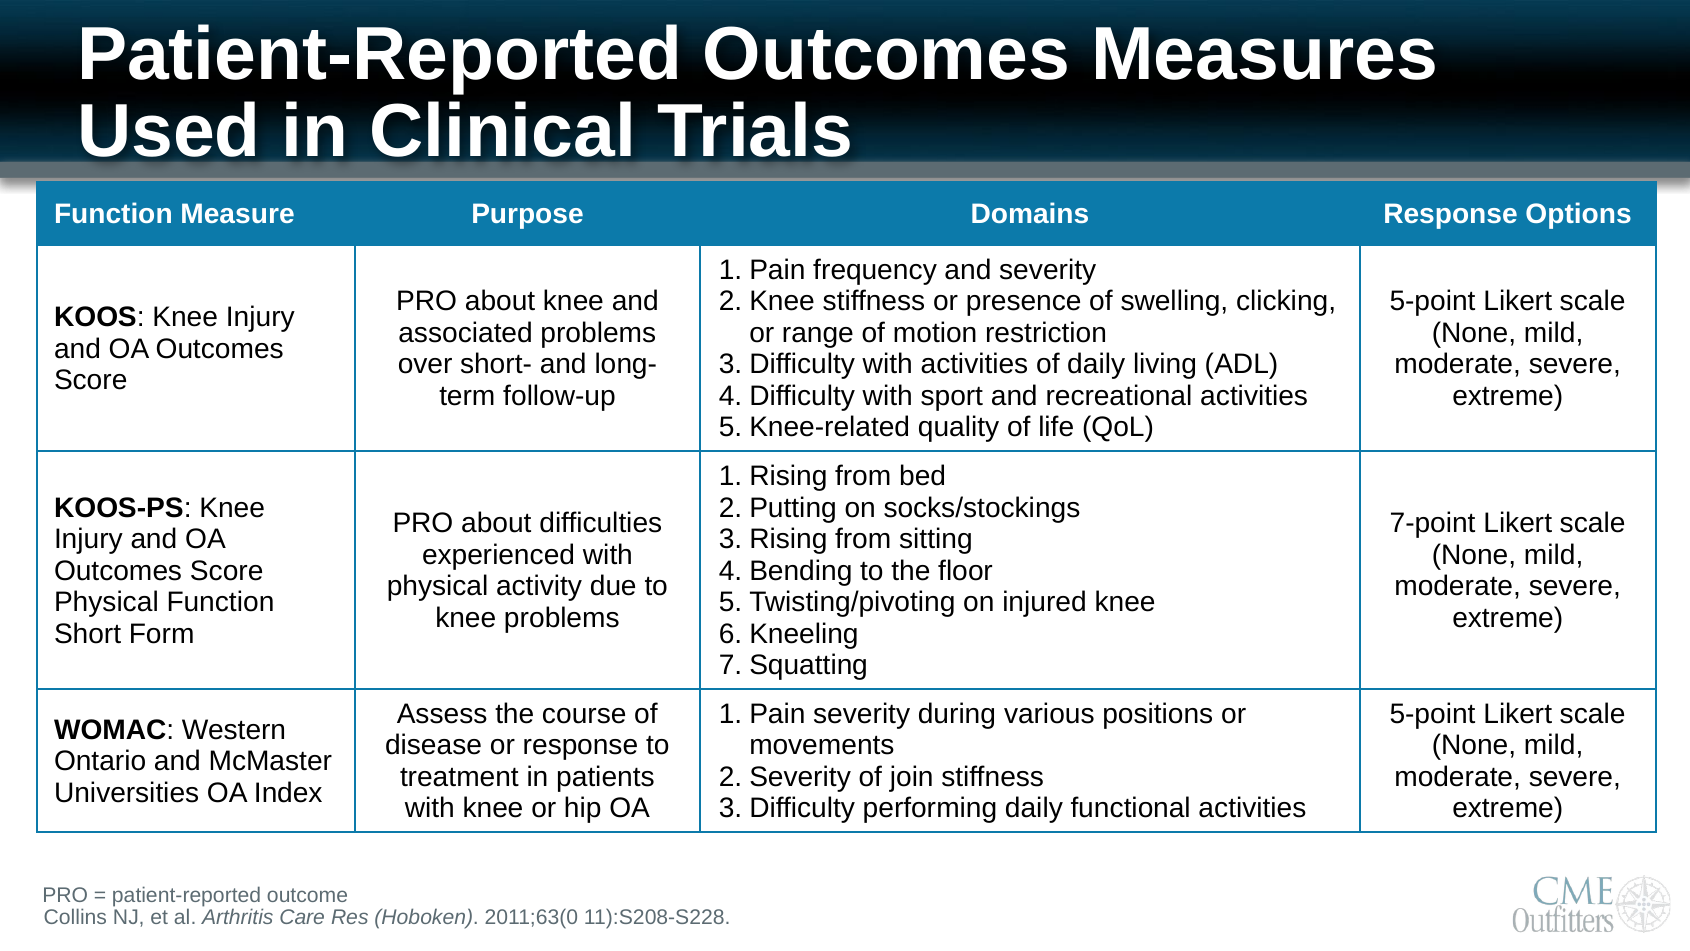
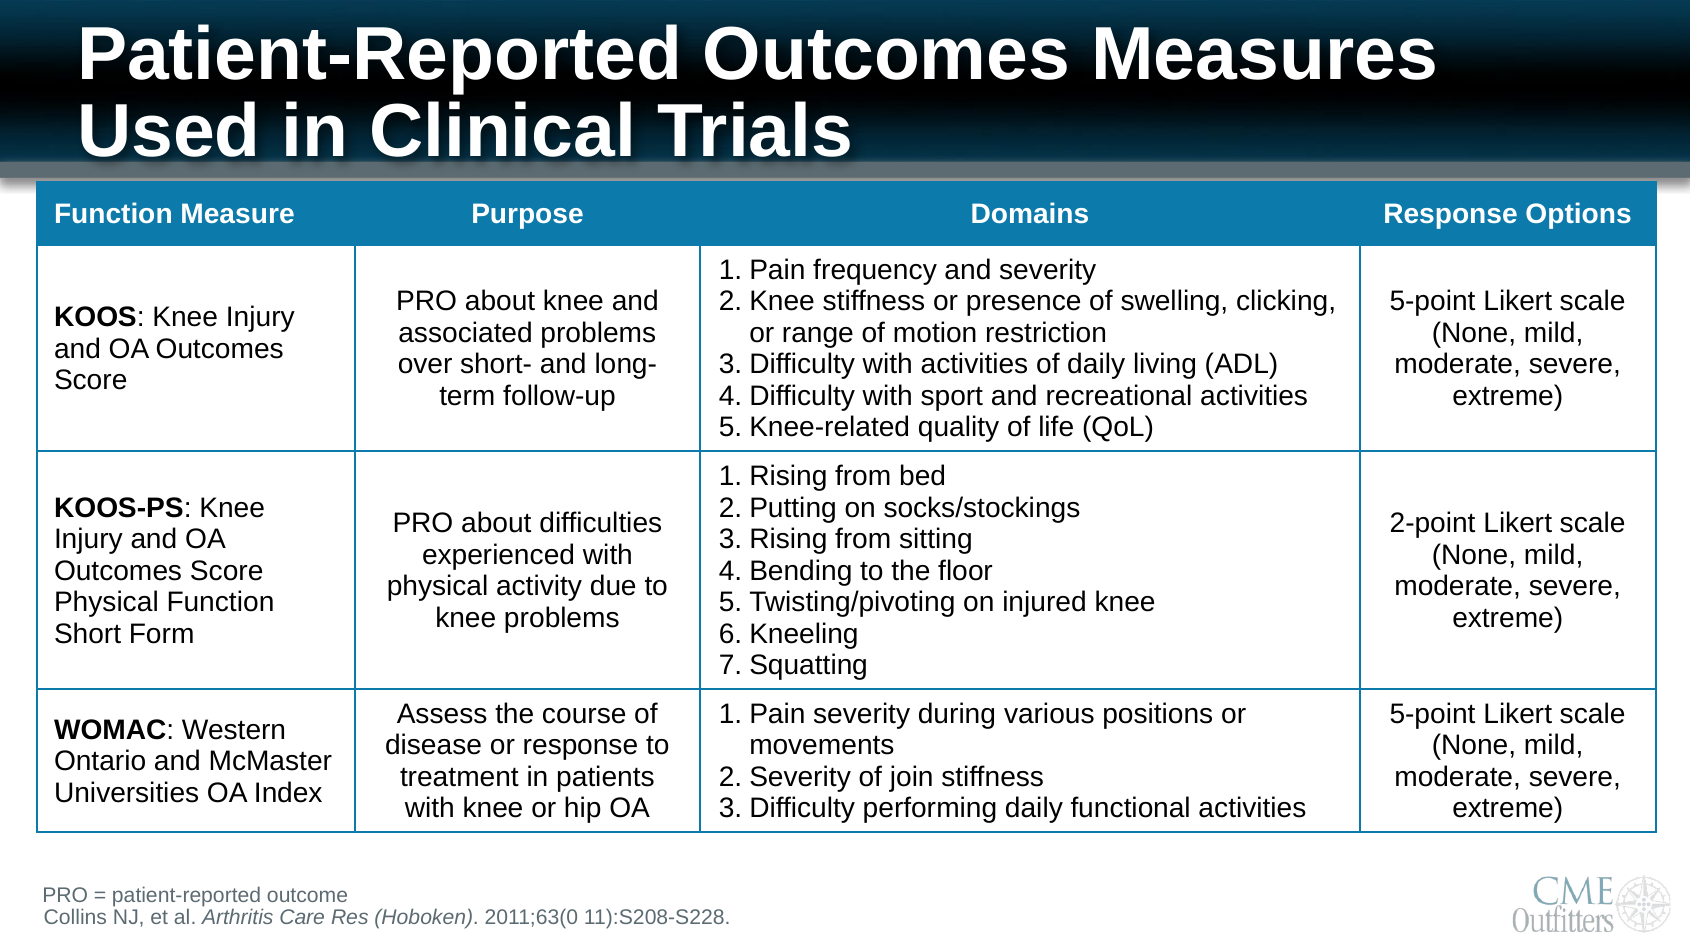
7-point: 7-point -> 2-point (1433, 523)
